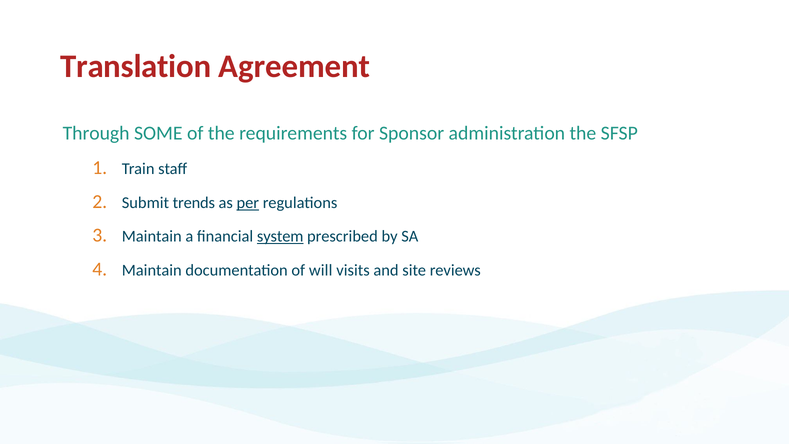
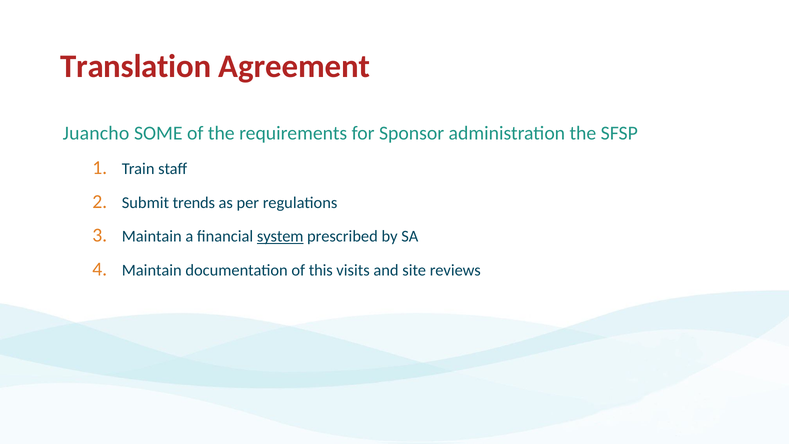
Through: Through -> Juancho (96, 133)
per underline: present -> none (248, 203)
will: will -> this (321, 270)
